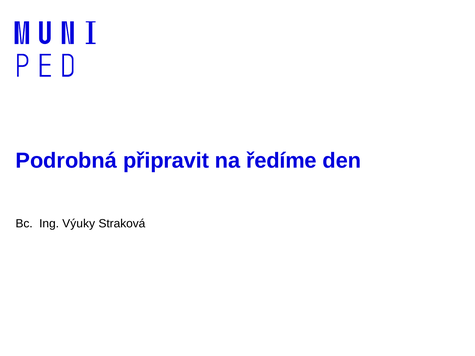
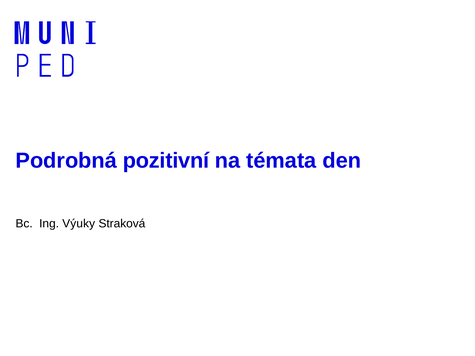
připravit: připravit -> pozitivní (166, 161)
ředíme: ředíme -> témata (281, 161)
